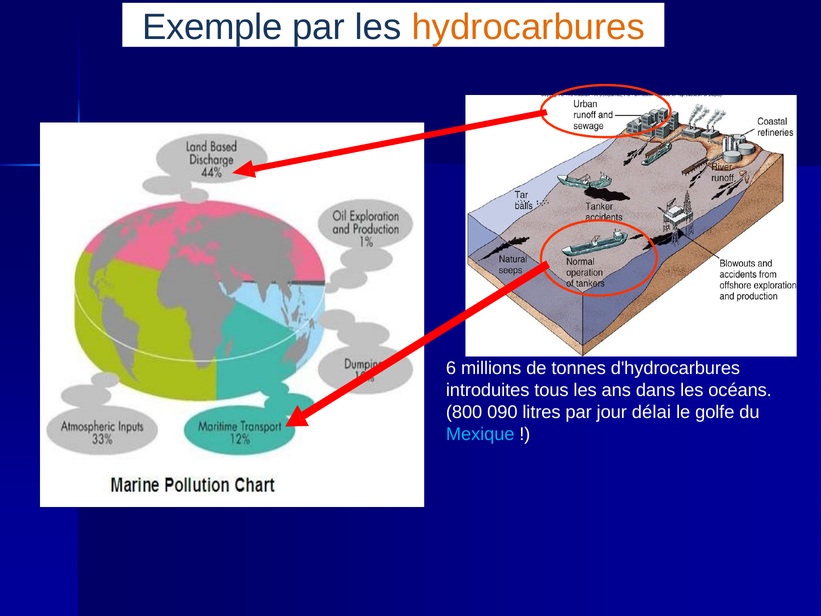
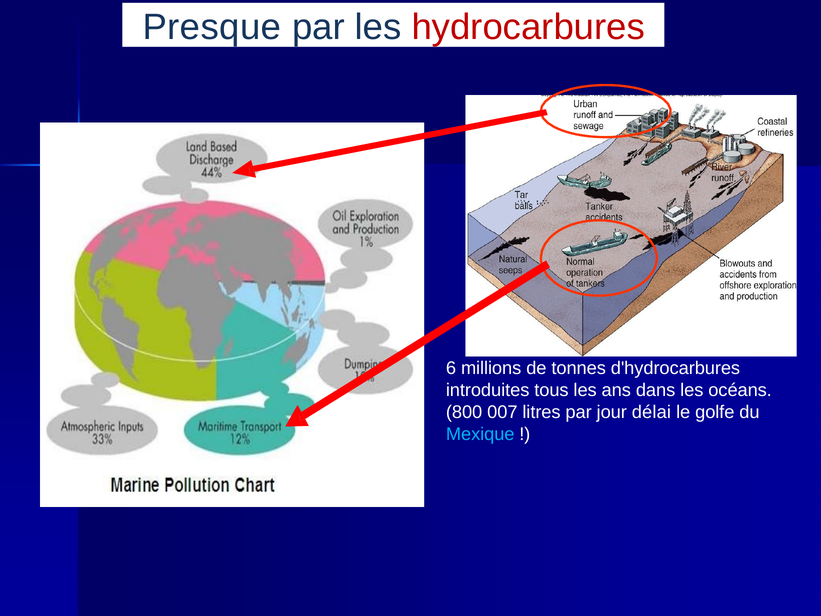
Exemple: Exemple -> Presque (212, 27)
hydrocarbures colour: orange -> red (528, 27)
090: 090 -> 007 (502, 412)
